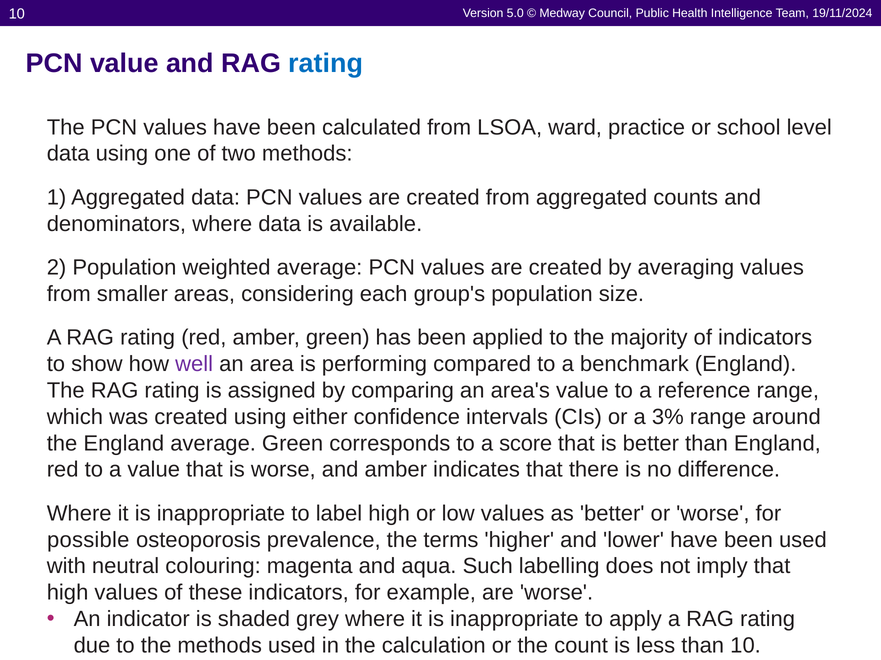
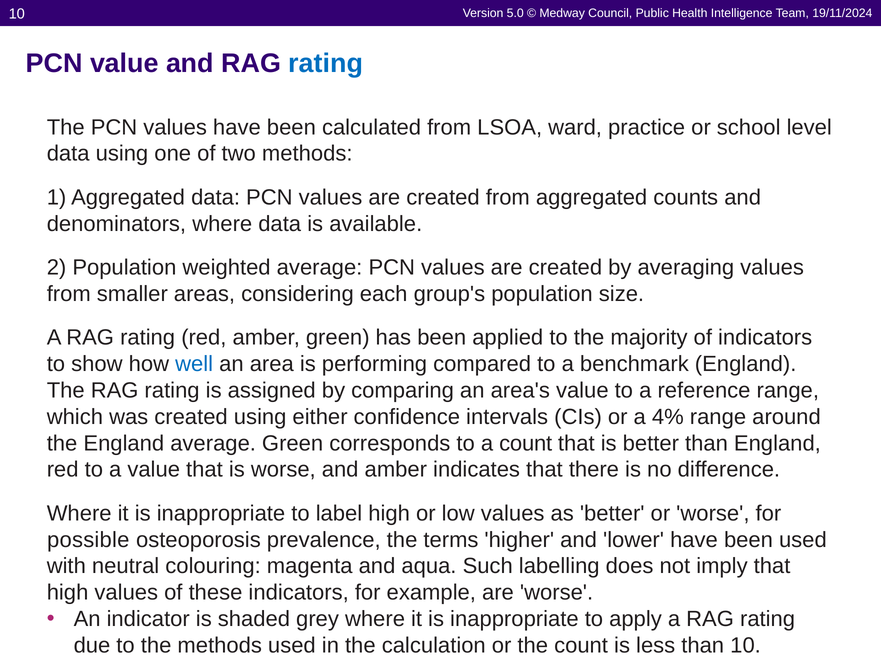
well colour: purple -> blue (194, 364)
3%: 3% -> 4% (668, 417)
a score: score -> count (526, 444)
